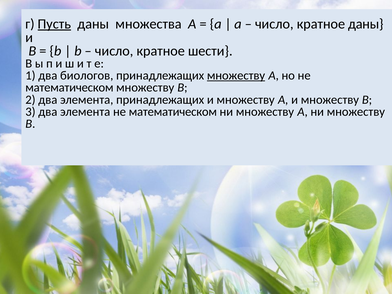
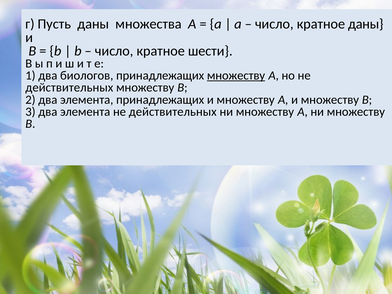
Пусть underline: present -> none (54, 24)
математическом: математическом -> действительных (69, 88)
элемента не математическом: математическом -> действительных (173, 112)
